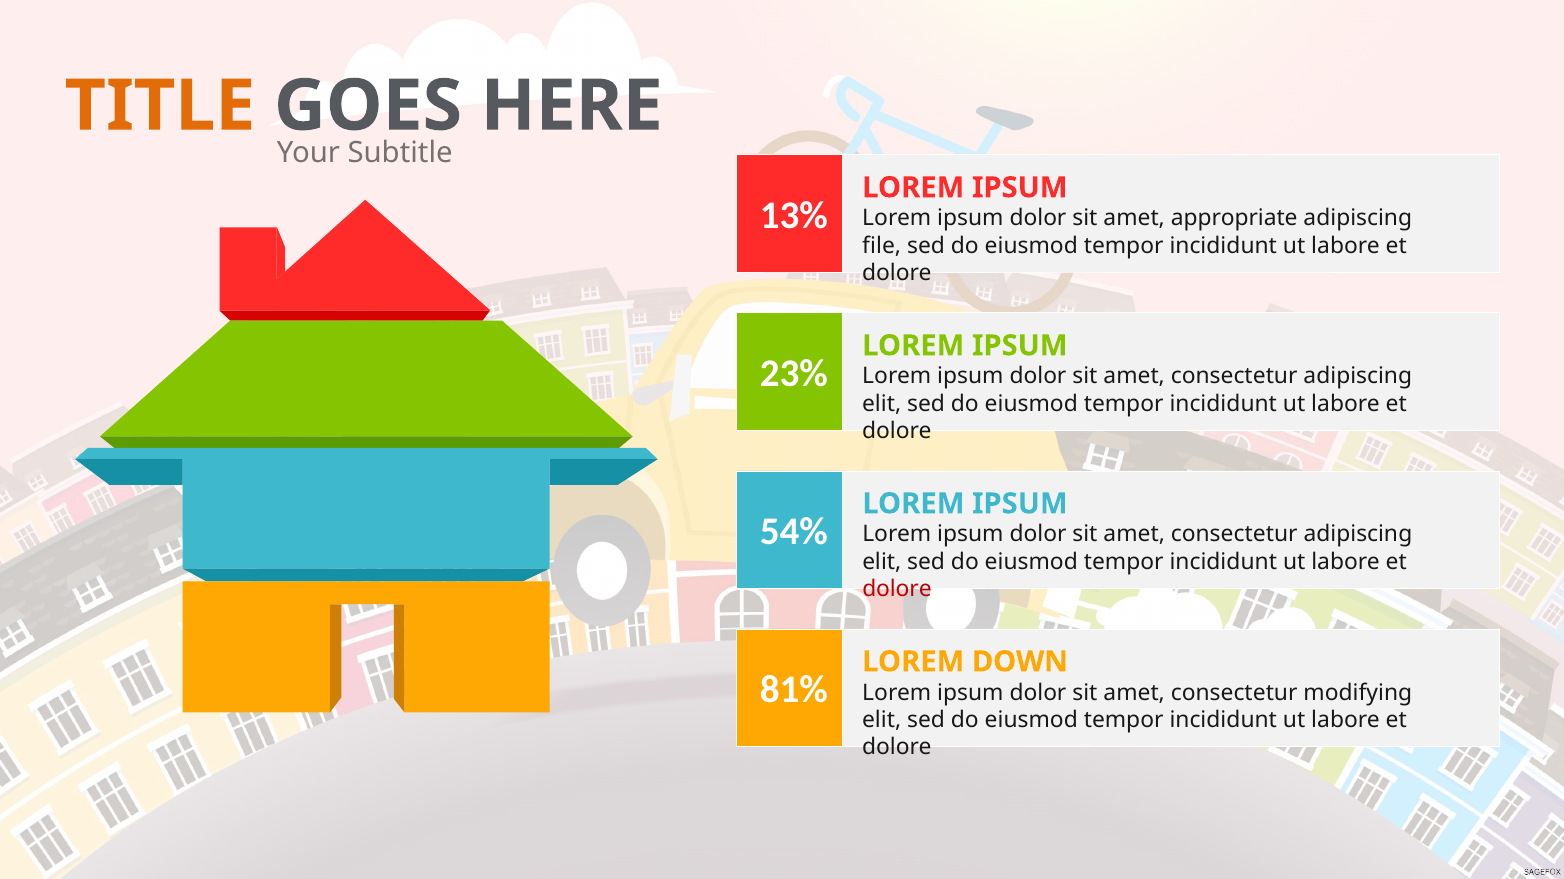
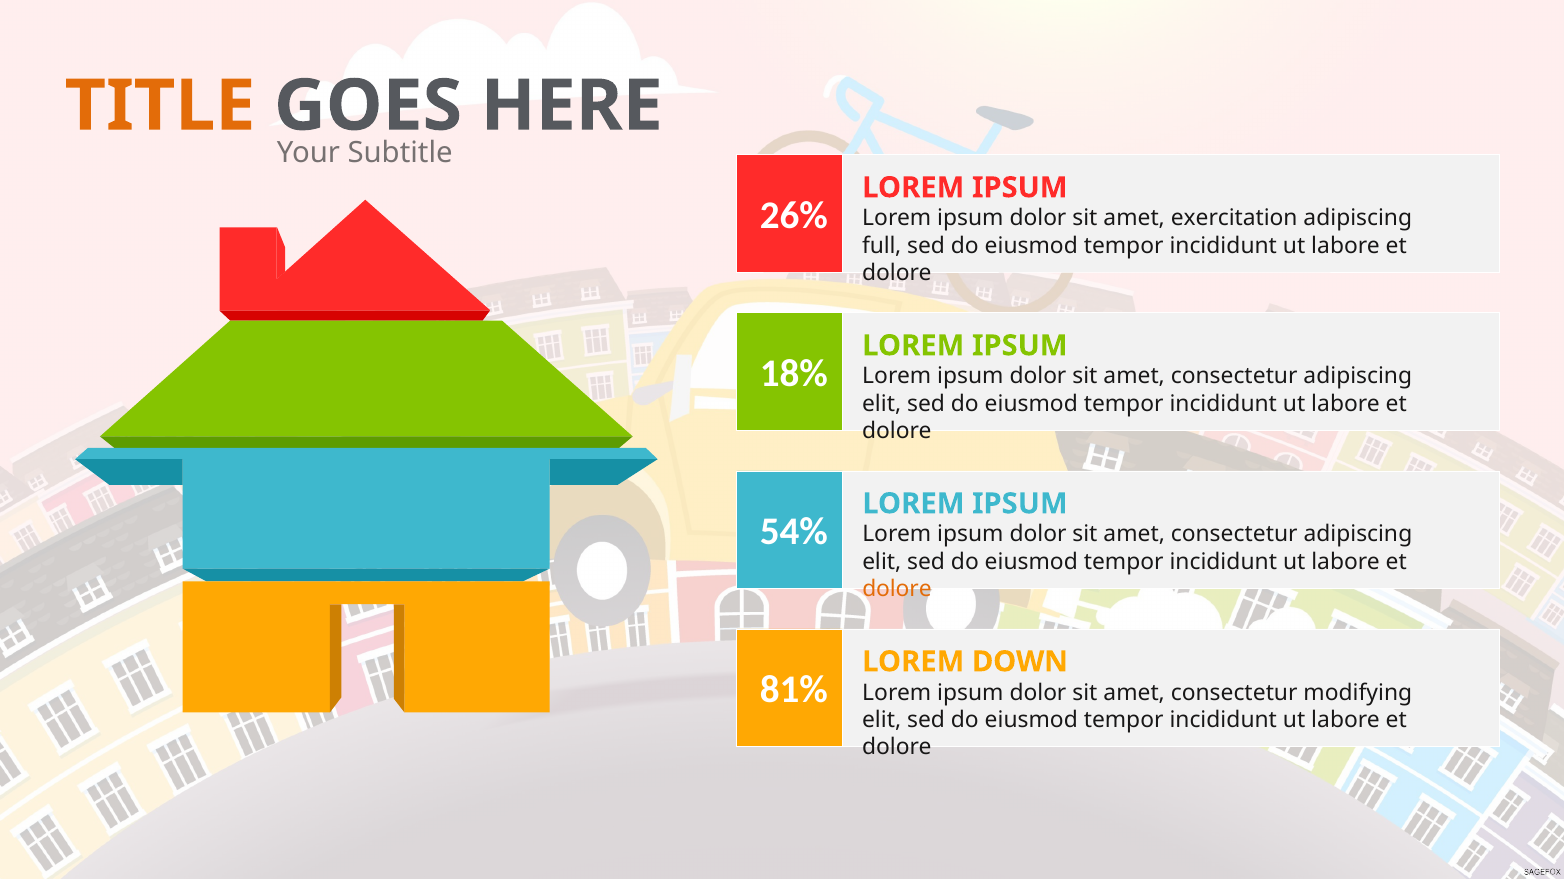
13%: 13% -> 26% (794, 215)
appropriate: appropriate -> exercitation (1234, 219)
file: file -> full (882, 246)
23%: 23% -> 18% (794, 374)
dolore colour: red -> orange (897, 590)
